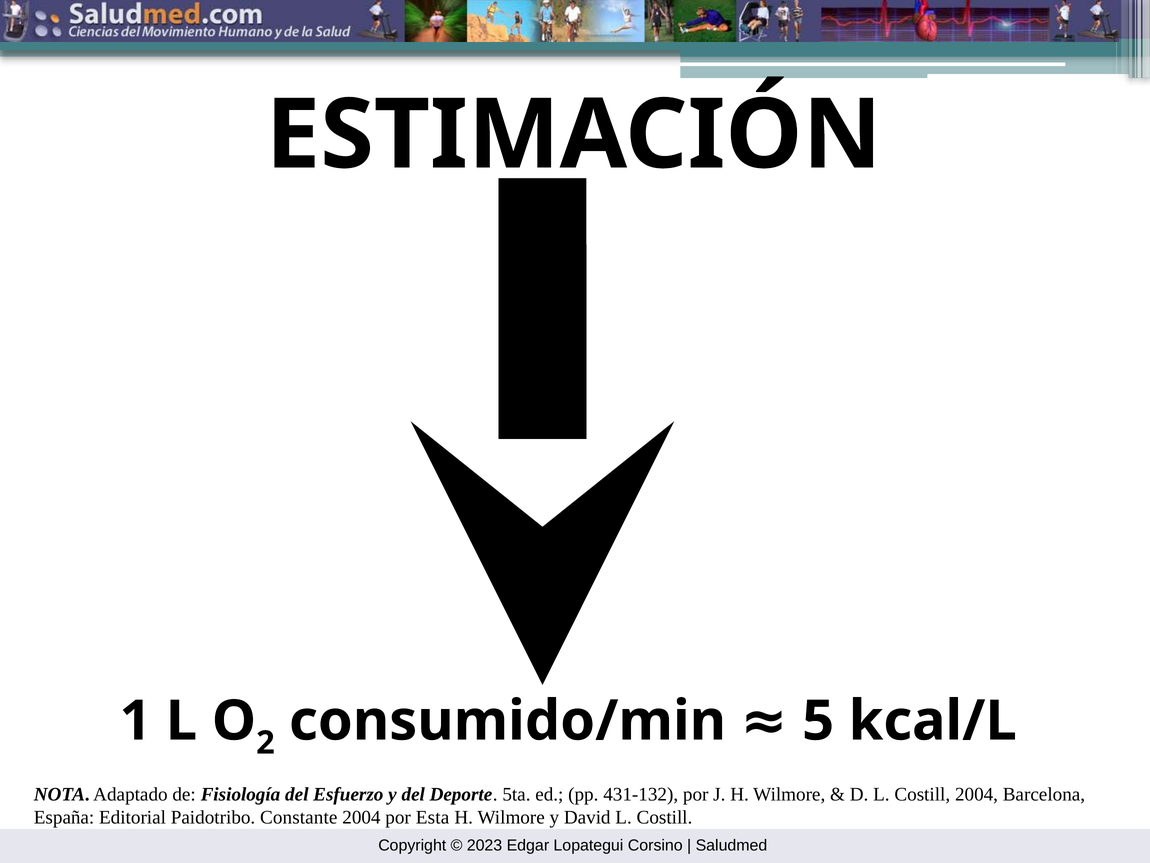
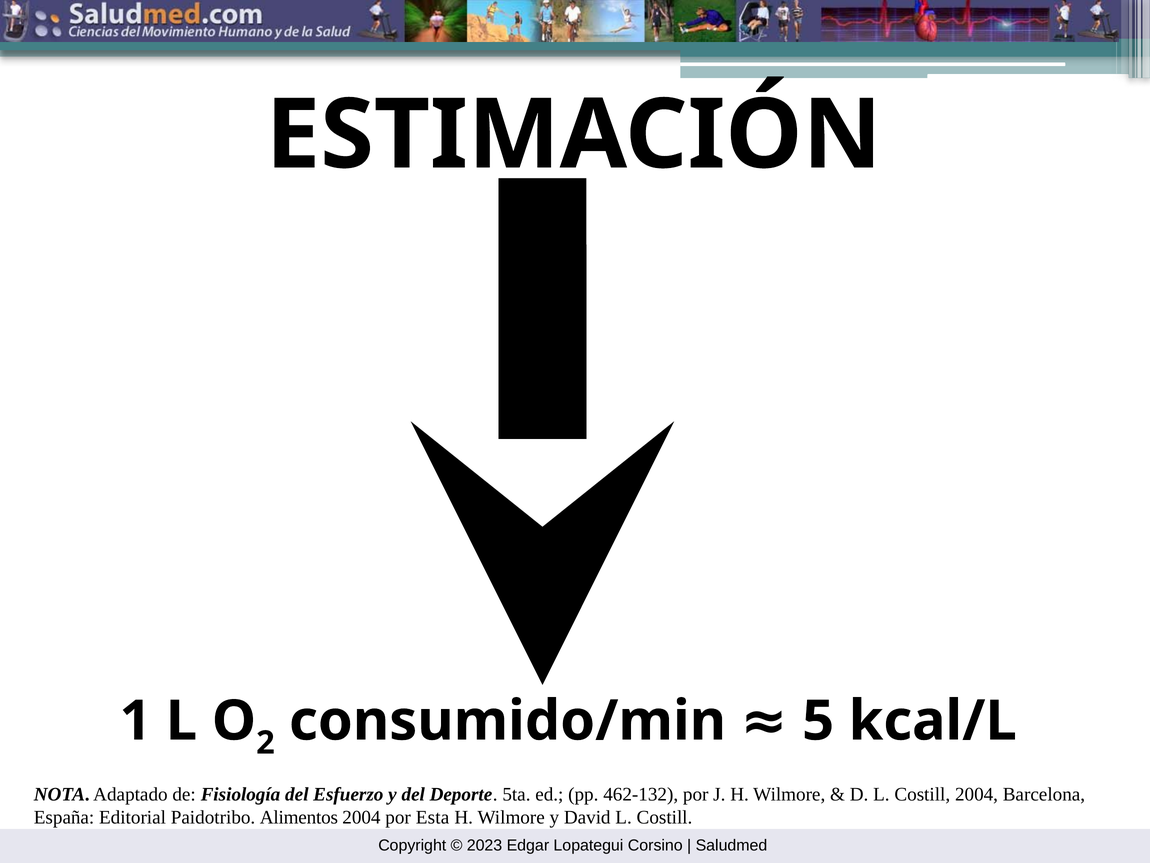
431-132: 431-132 -> 462-132 (641, 794)
Constante: Constante -> Alimentos (299, 817)
